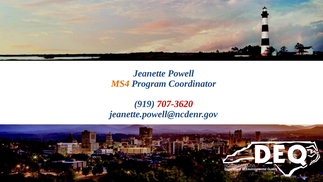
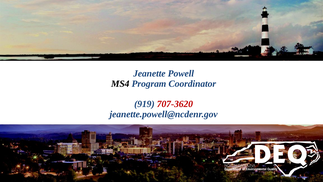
MS4 colour: orange -> black (120, 84)
